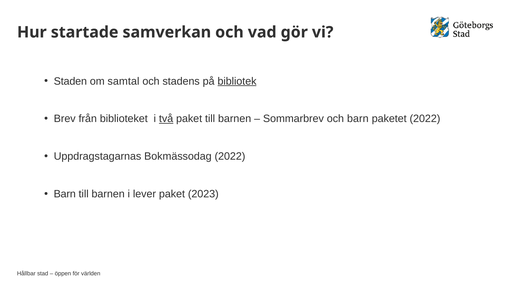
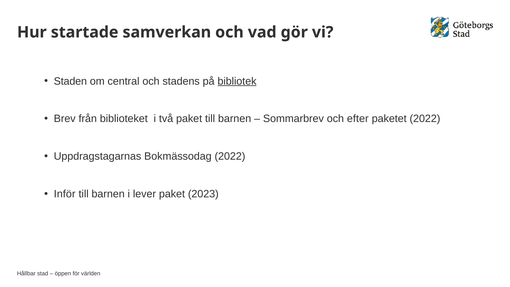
samtal: samtal -> central (124, 81)
två underline: present -> none (166, 119)
och barn: barn -> efter (358, 119)
Barn: Barn -> Inför (65, 194)
